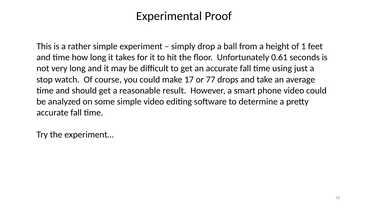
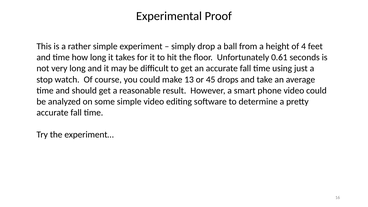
1: 1 -> 4 (304, 46)
17: 17 -> 13 (189, 79)
77: 77 -> 45 (211, 79)
